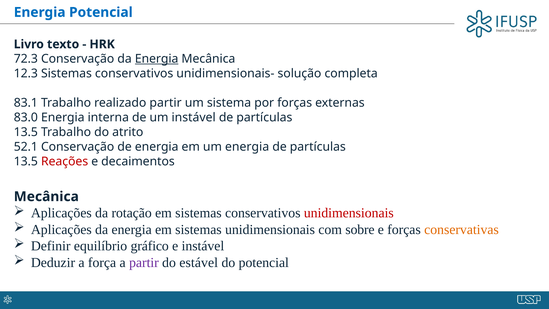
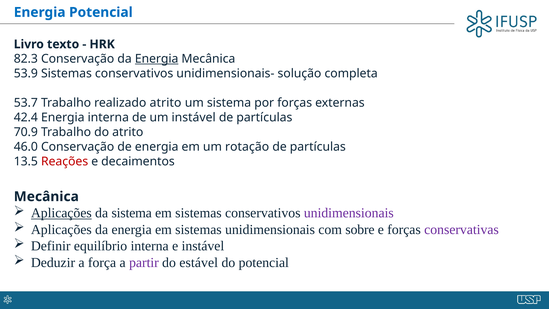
72.3: 72.3 -> 82.3 (26, 59)
12.3: 12.3 -> 53.9 (26, 73)
83.1: 83.1 -> 53.7 (26, 103)
realizado partir: partir -> atrito (166, 103)
83.0: 83.0 -> 42.4 (26, 117)
13.5: 13.5 -> 70.9 (26, 132)
52.1: 52.1 -> 46.0 (26, 147)
um energia: energia -> rotação (247, 147)
Aplicações underline: none -> present (61, 213)
da rotação: rotação -> sistema (132, 213)
unidimensionais colour: red -> purple (349, 213)
conservativas colour: orange -> purple (462, 229)
equilíbrio gráfico: gráfico -> interna (150, 246)
